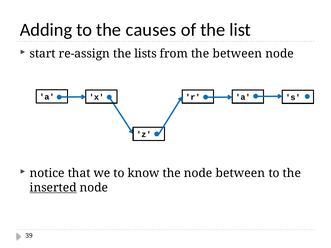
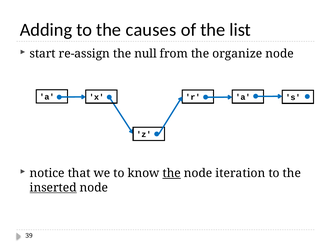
lists: lists -> null (146, 54)
the between: between -> organize (237, 54)
the underline: none -> present (172, 173)
node between: between -> iteration (240, 173)
